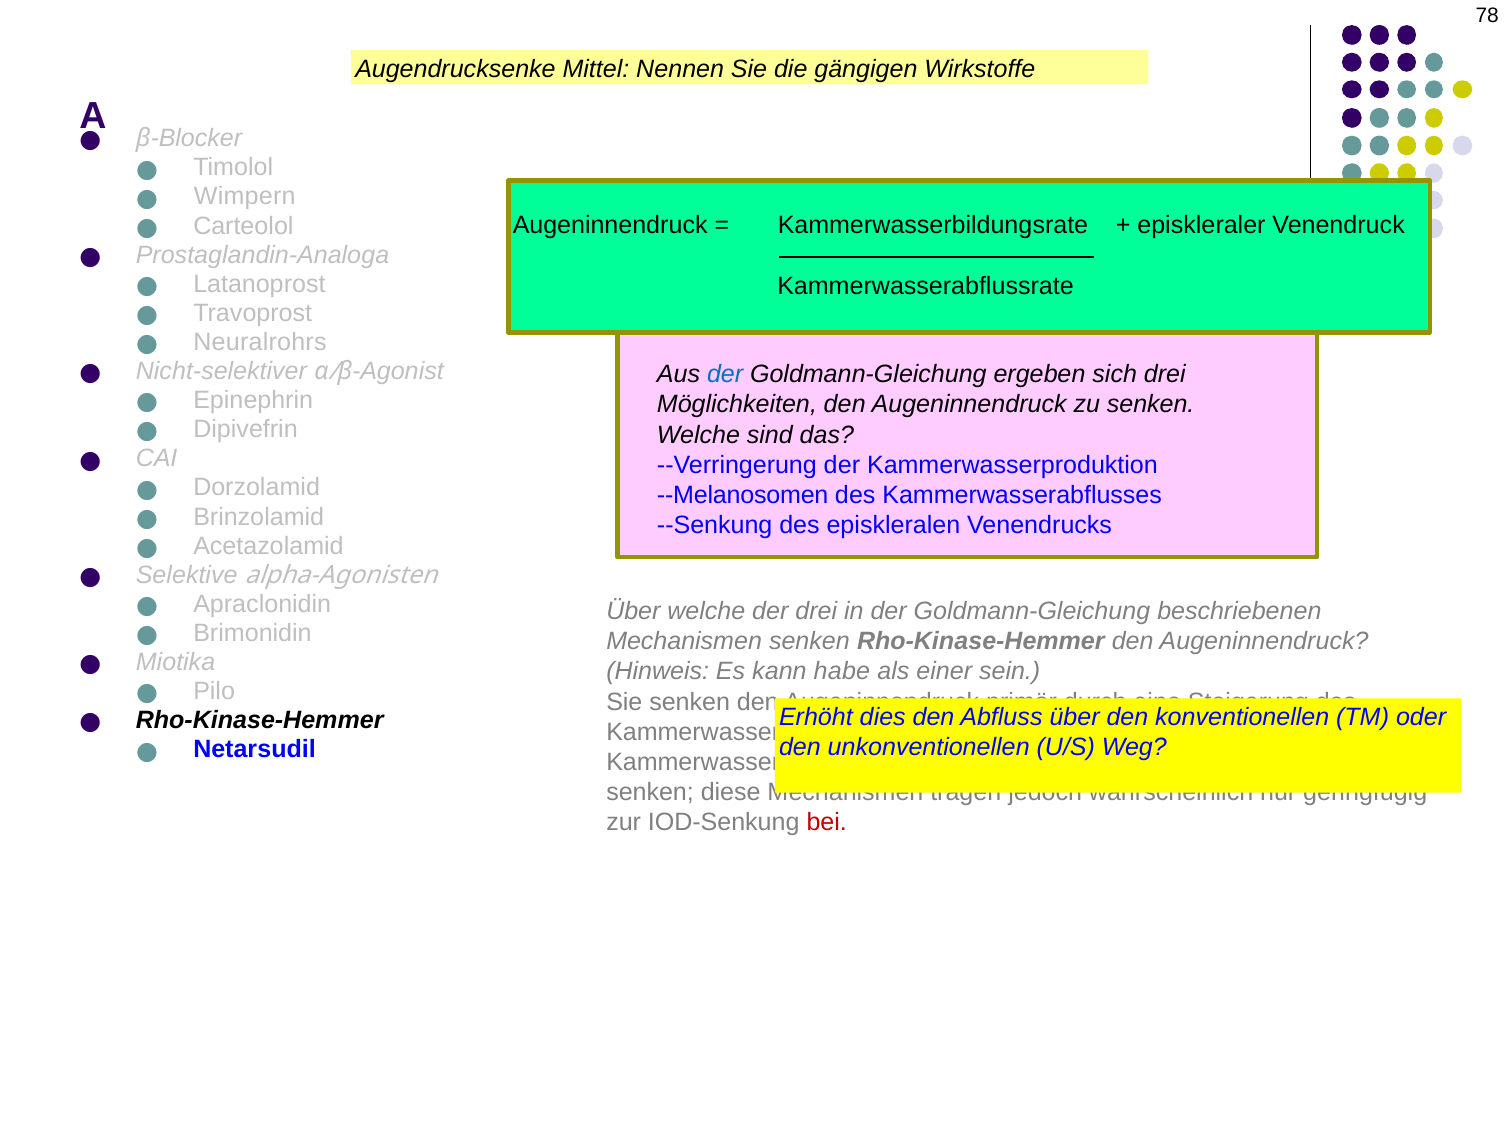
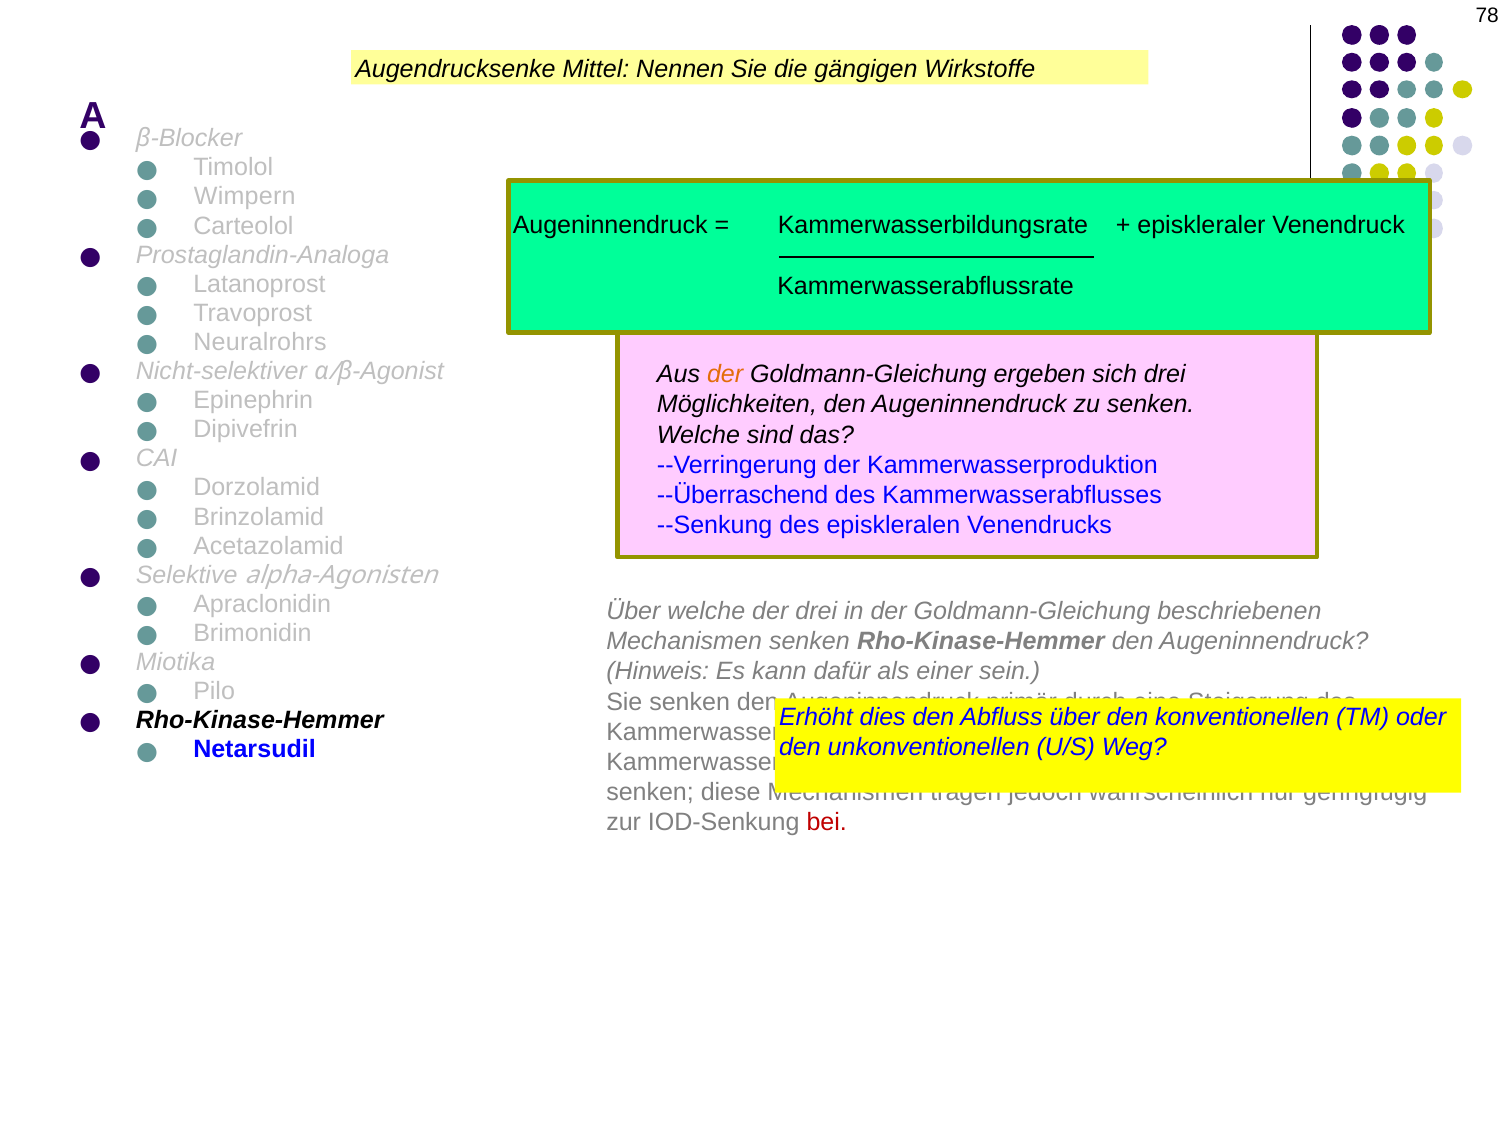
der colour: blue -> orange (725, 374)
--Melanosomen: --Melanosomen -> --Überraschend (743, 495)
habe: habe -> dafür (842, 672)
